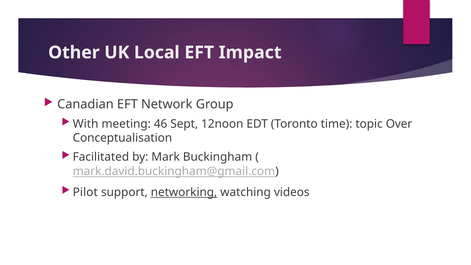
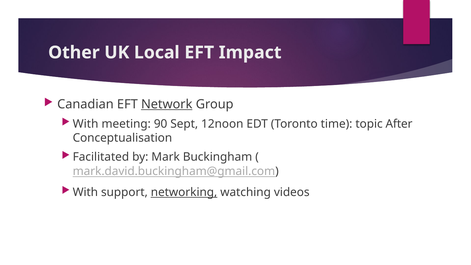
Network underline: none -> present (167, 104)
46: 46 -> 90 (161, 124)
Over: Over -> After (399, 124)
Pilot: Pilot -> With (85, 192)
